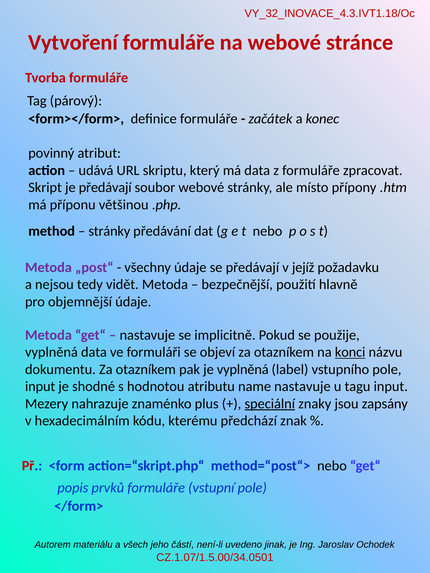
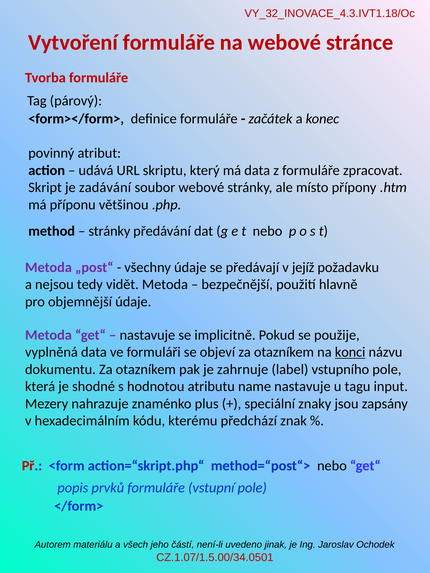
je předávají: předávají -> zadávání (105, 188)
je vyplněná: vyplněná -> zahrnuje (243, 370)
input: input -> která (40, 387)
speciální underline: present -> none (270, 404)
